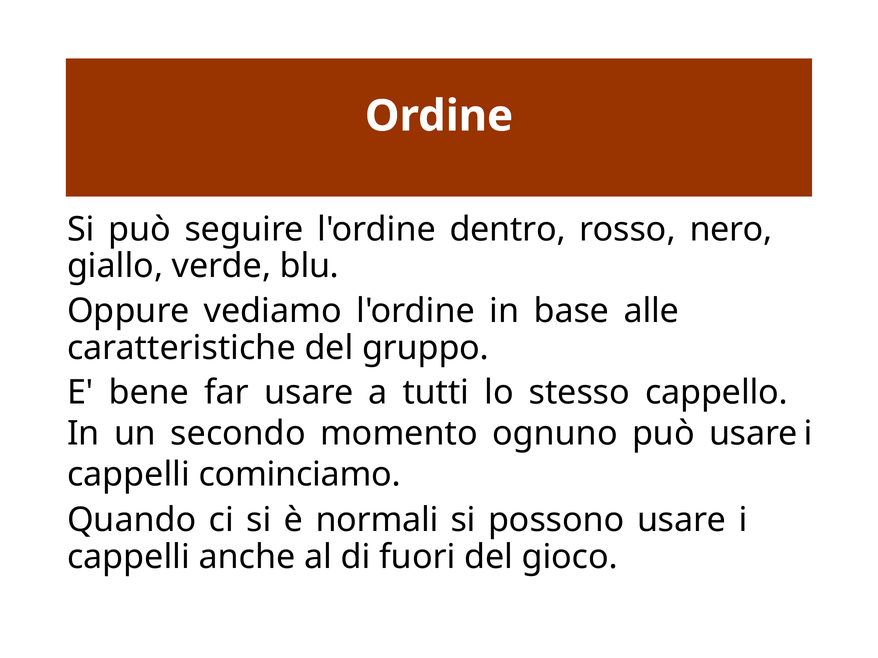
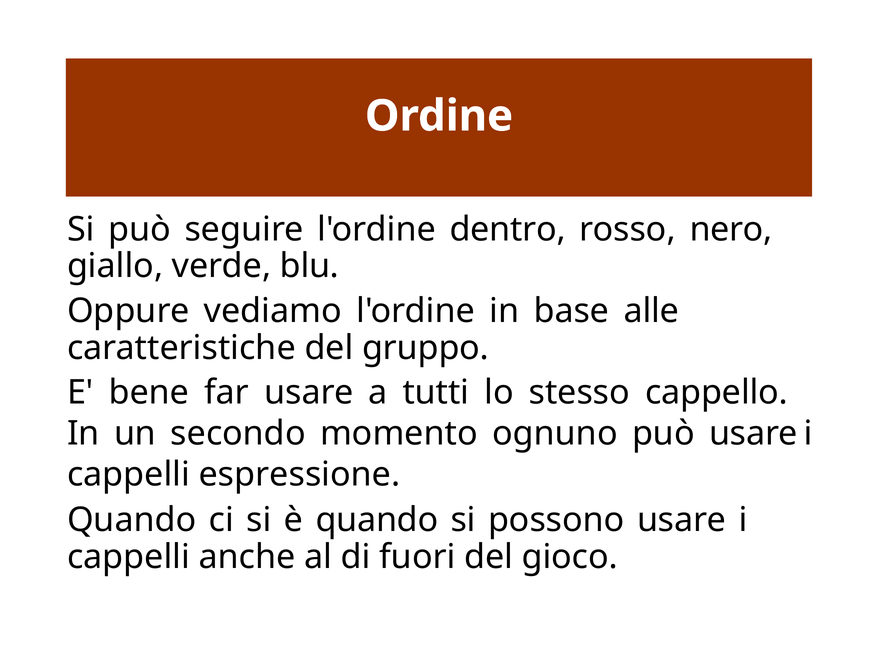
cominciamo: cominciamo -> espressione (300, 475)
è normali: normali -> quando (377, 520)
